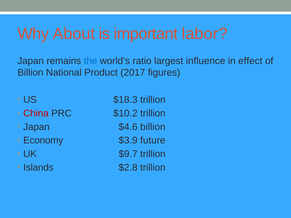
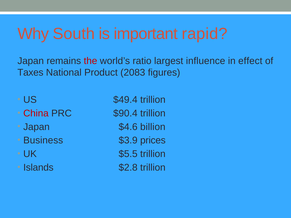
About: About -> South (74, 34)
labor: labor -> rapid (205, 34)
the colour: blue -> red (90, 61)
Billion: Billion -> Taxes (30, 73)
2017: 2017 -> 2083 (133, 73)
$18.3: $18.3 -> $49.4 (125, 100)
$10.2: $10.2 -> $90.4 (125, 113)
Economy: Economy -> Business (43, 141)
future: future -> prices (153, 141)
$9.7: $9.7 -> $5.5 (128, 154)
